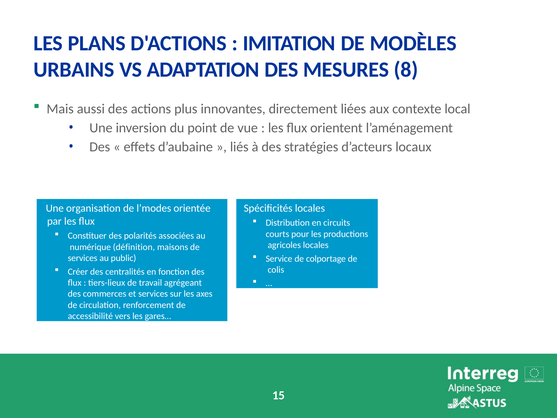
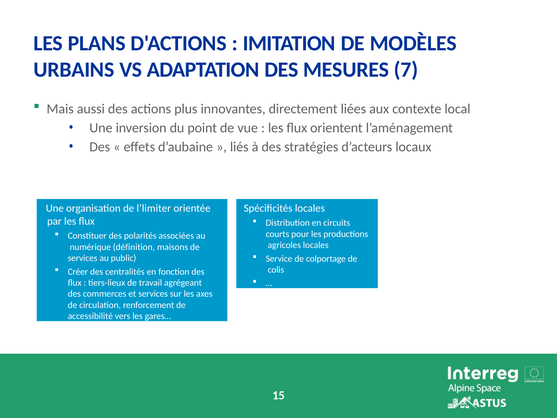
8: 8 -> 7 (406, 69)
l’modes: l’modes -> l’limiter (154, 208)
